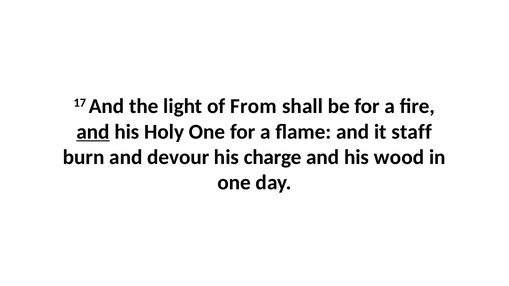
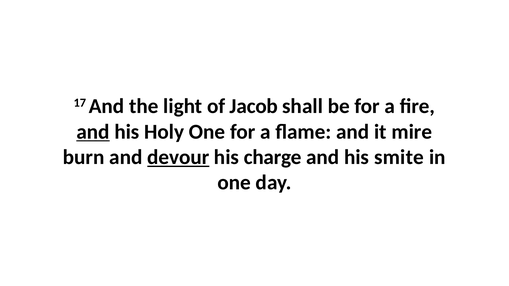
From: From -> Jacob (254, 106)
staff: staff -> mire (412, 132)
devour underline: none -> present (178, 157)
wood: wood -> smite (399, 157)
